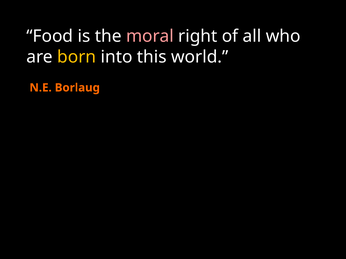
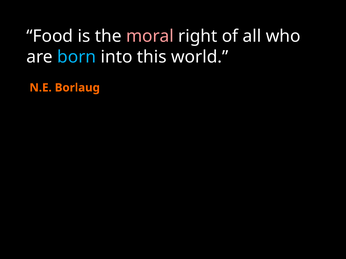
born colour: yellow -> light blue (77, 57)
